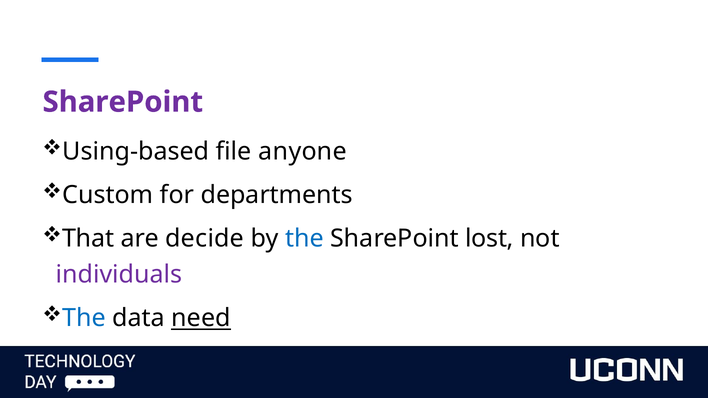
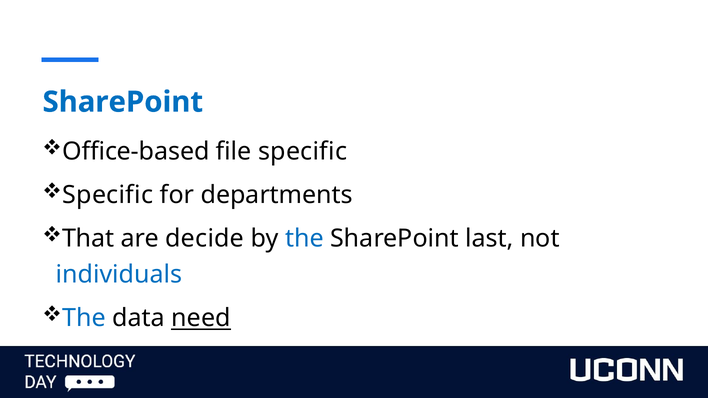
SharePoint colour: purple -> blue (123, 102)
Using-based: Using-based -> Office-based (136, 152)
file anyone: anyone -> specific (303, 152)
Custom: Custom -> Specific (108, 195)
lost: lost -> last (489, 239)
individuals colour: purple -> blue (119, 275)
